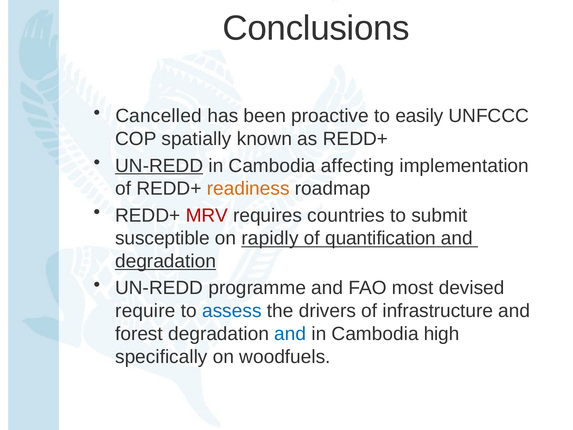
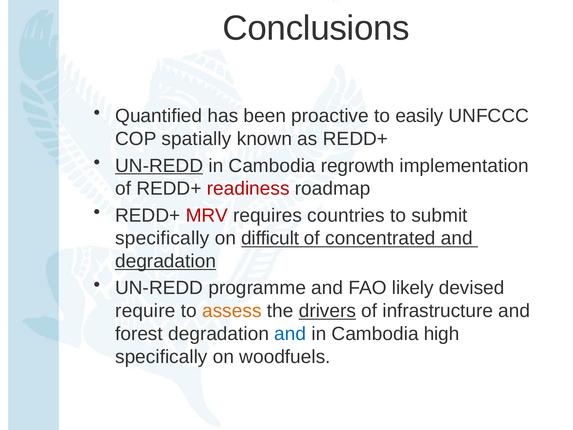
Cancelled: Cancelled -> Quantified (159, 116)
affecting: affecting -> regrowth (358, 166)
readiness colour: orange -> red (248, 189)
susceptible: susceptible -> specifically (162, 238)
rapidly: rapidly -> difficult (270, 238)
quantification: quantification -> concentrated (380, 238)
most: most -> likely (413, 288)
assess colour: blue -> orange (232, 311)
drivers underline: none -> present (327, 311)
